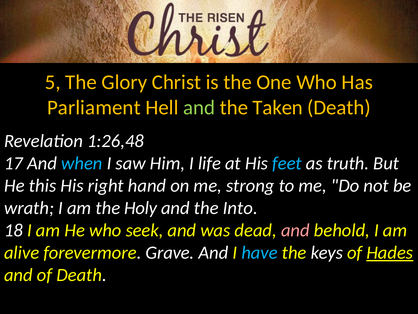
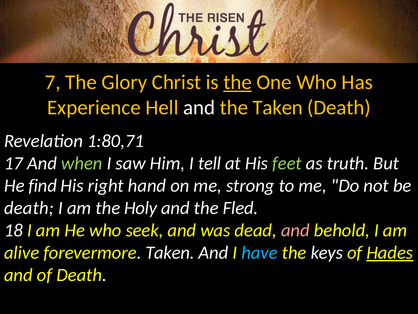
5: 5 -> 7 (53, 82)
the underline: none -> present (238, 82)
Parliament: Parliament -> Experience (94, 107)
and colour: light green -> white (199, 107)
1:26,48: 1:26,48 -> 1:80,71 (116, 141)
when colour: light blue -> light green (82, 163)
life: life -> tell (210, 163)
feet colour: light blue -> light green (287, 163)
this: this -> find (43, 185)
wrath: wrath -> death (29, 208)
Into: Into -> Fled (240, 208)
forevermore Grave: Grave -> Taken (170, 252)
